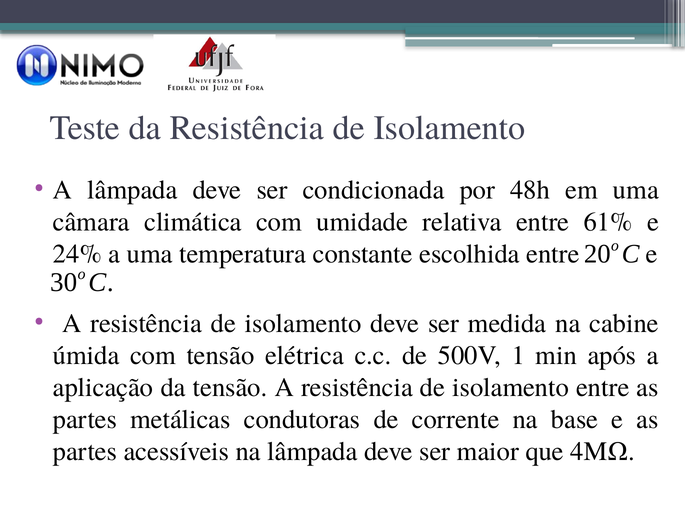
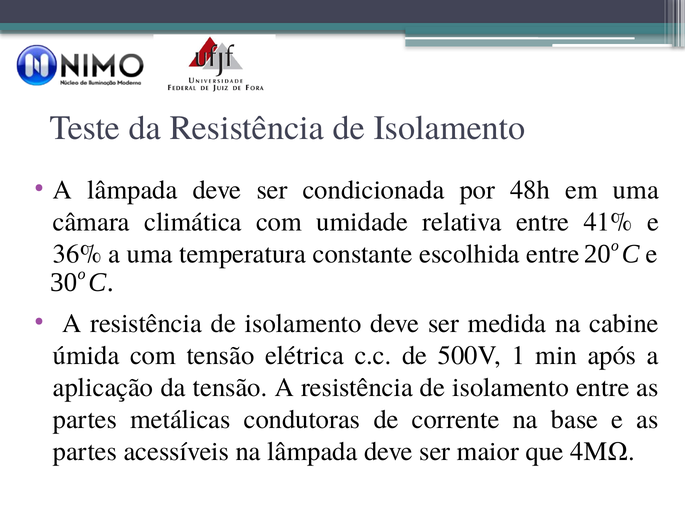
61%: 61% -> 41% (608, 222)
24%: 24% -> 36% (77, 254)
